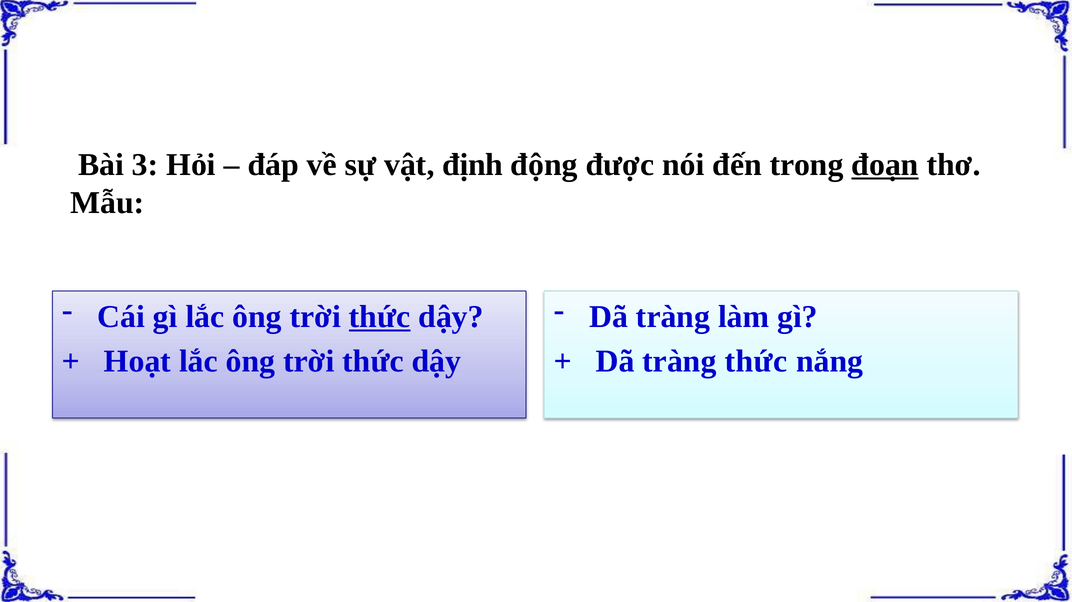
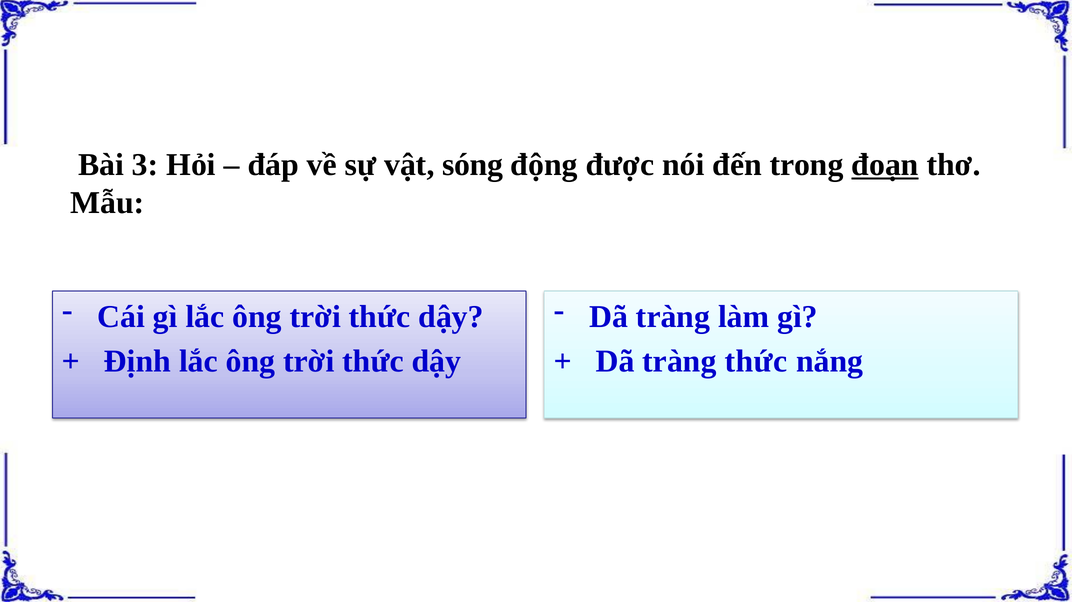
định: định -> sóng (473, 165)
thức underline: present -> none (380, 317)
Hoạt: Hoạt -> Định (138, 362)
